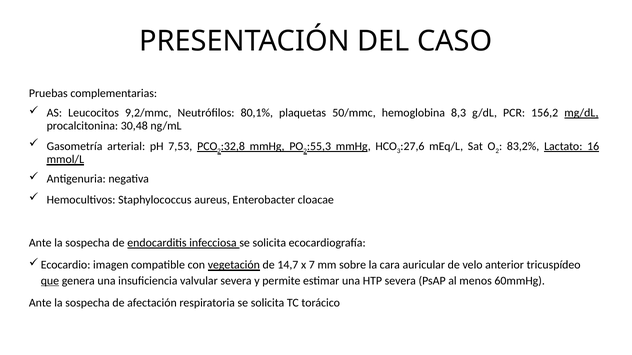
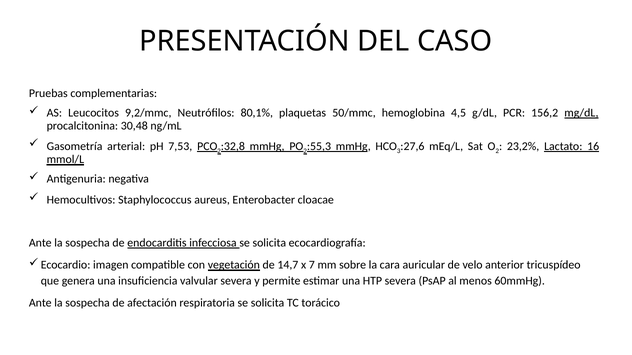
8,3: 8,3 -> 4,5 (459, 113)
83,2%: 83,2% -> 23,2% (523, 147)
que underline: present -> none (50, 281)
